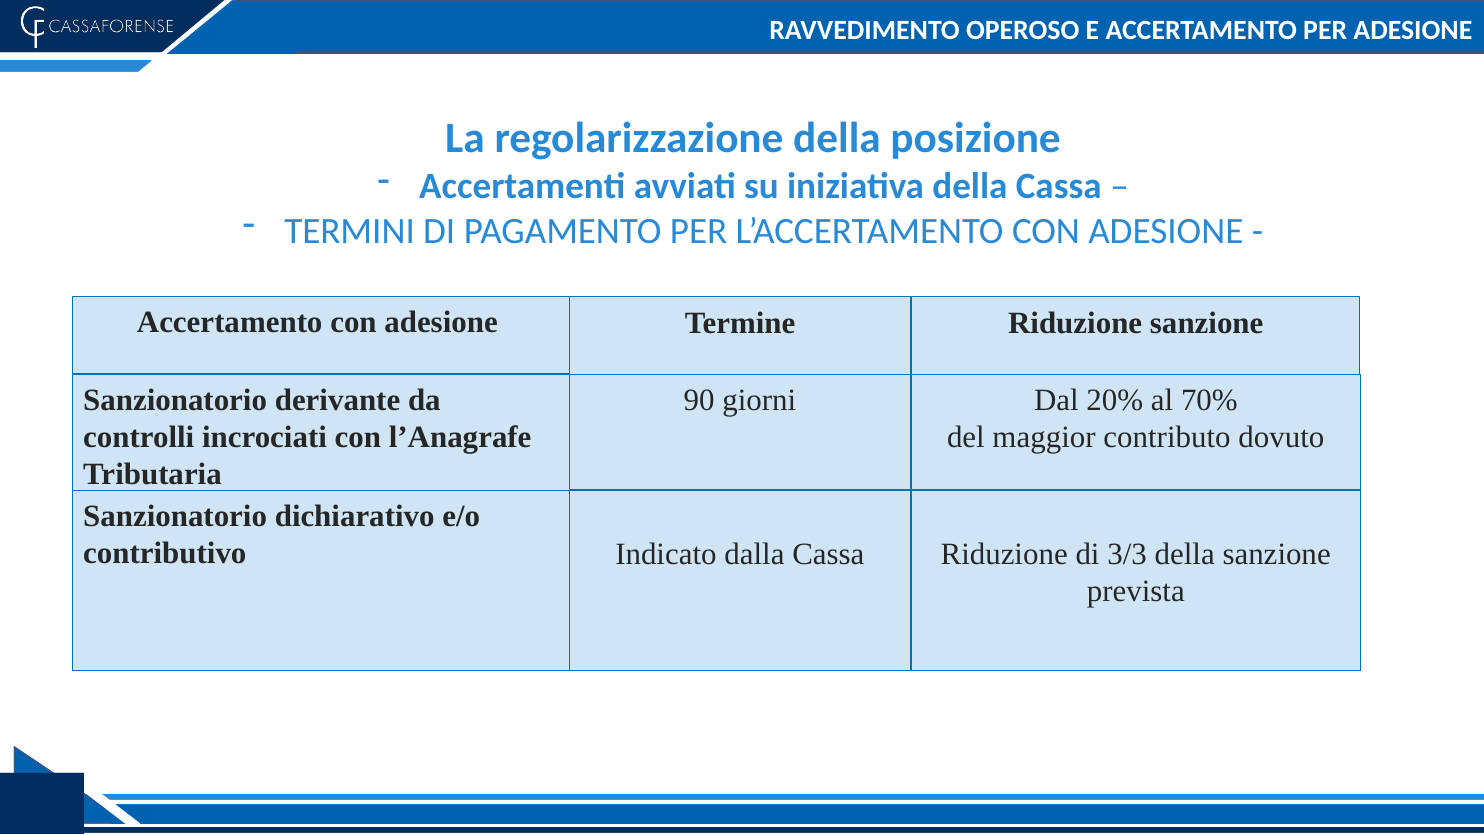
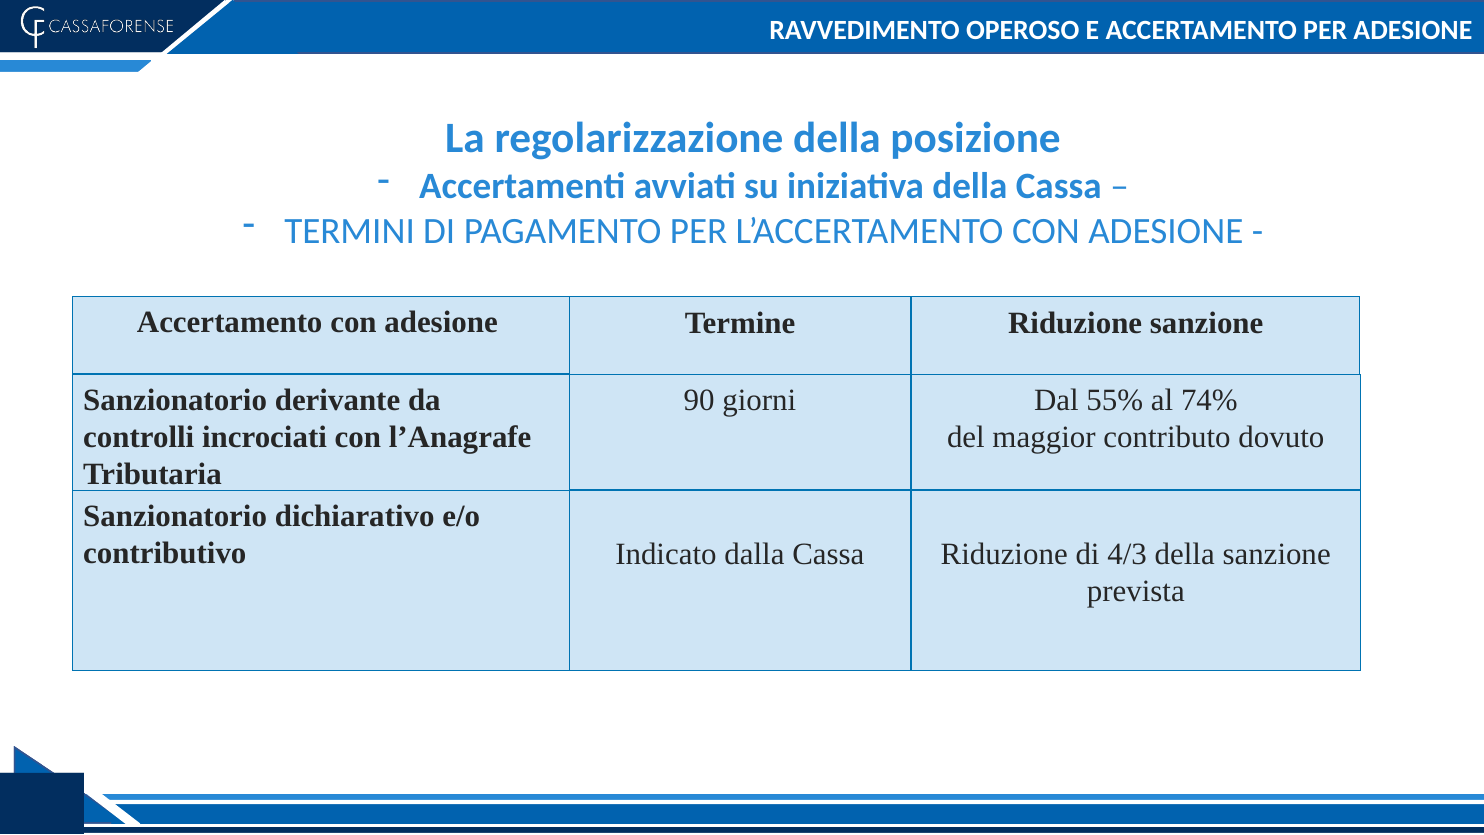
20%: 20% -> 55% (1115, 400)
70%: 70% -> 74% (1209, 400)
3/3: 3/3 -> 4/3 (1127, 554)
